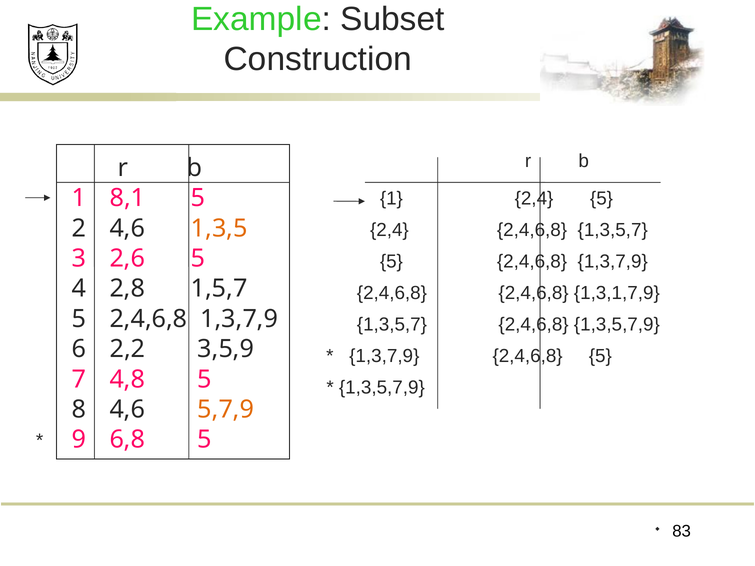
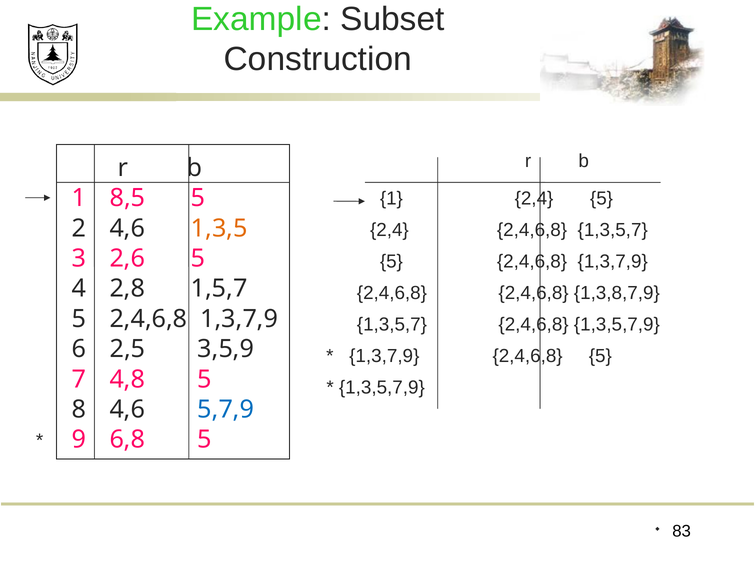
8,1: 8,1 -> 8,5 (127, 198)
1,3,1,7,9: 1,3,1,7,9 -> 1,3,8,7,9 (617, 293)
2,2: 2,2 -> 2,5 (127, 349)
5,7,9 colour: orange -> blue (226, 410)
